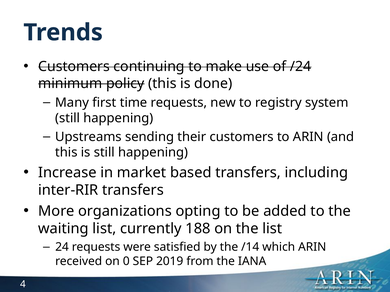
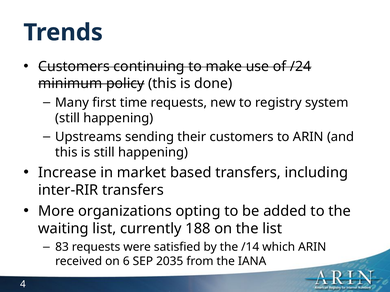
24: 24 -> 83 (62, 247)
0: 0 -> 6 (126, 262)
2019: 2019 -> 2035 (170, 262)
